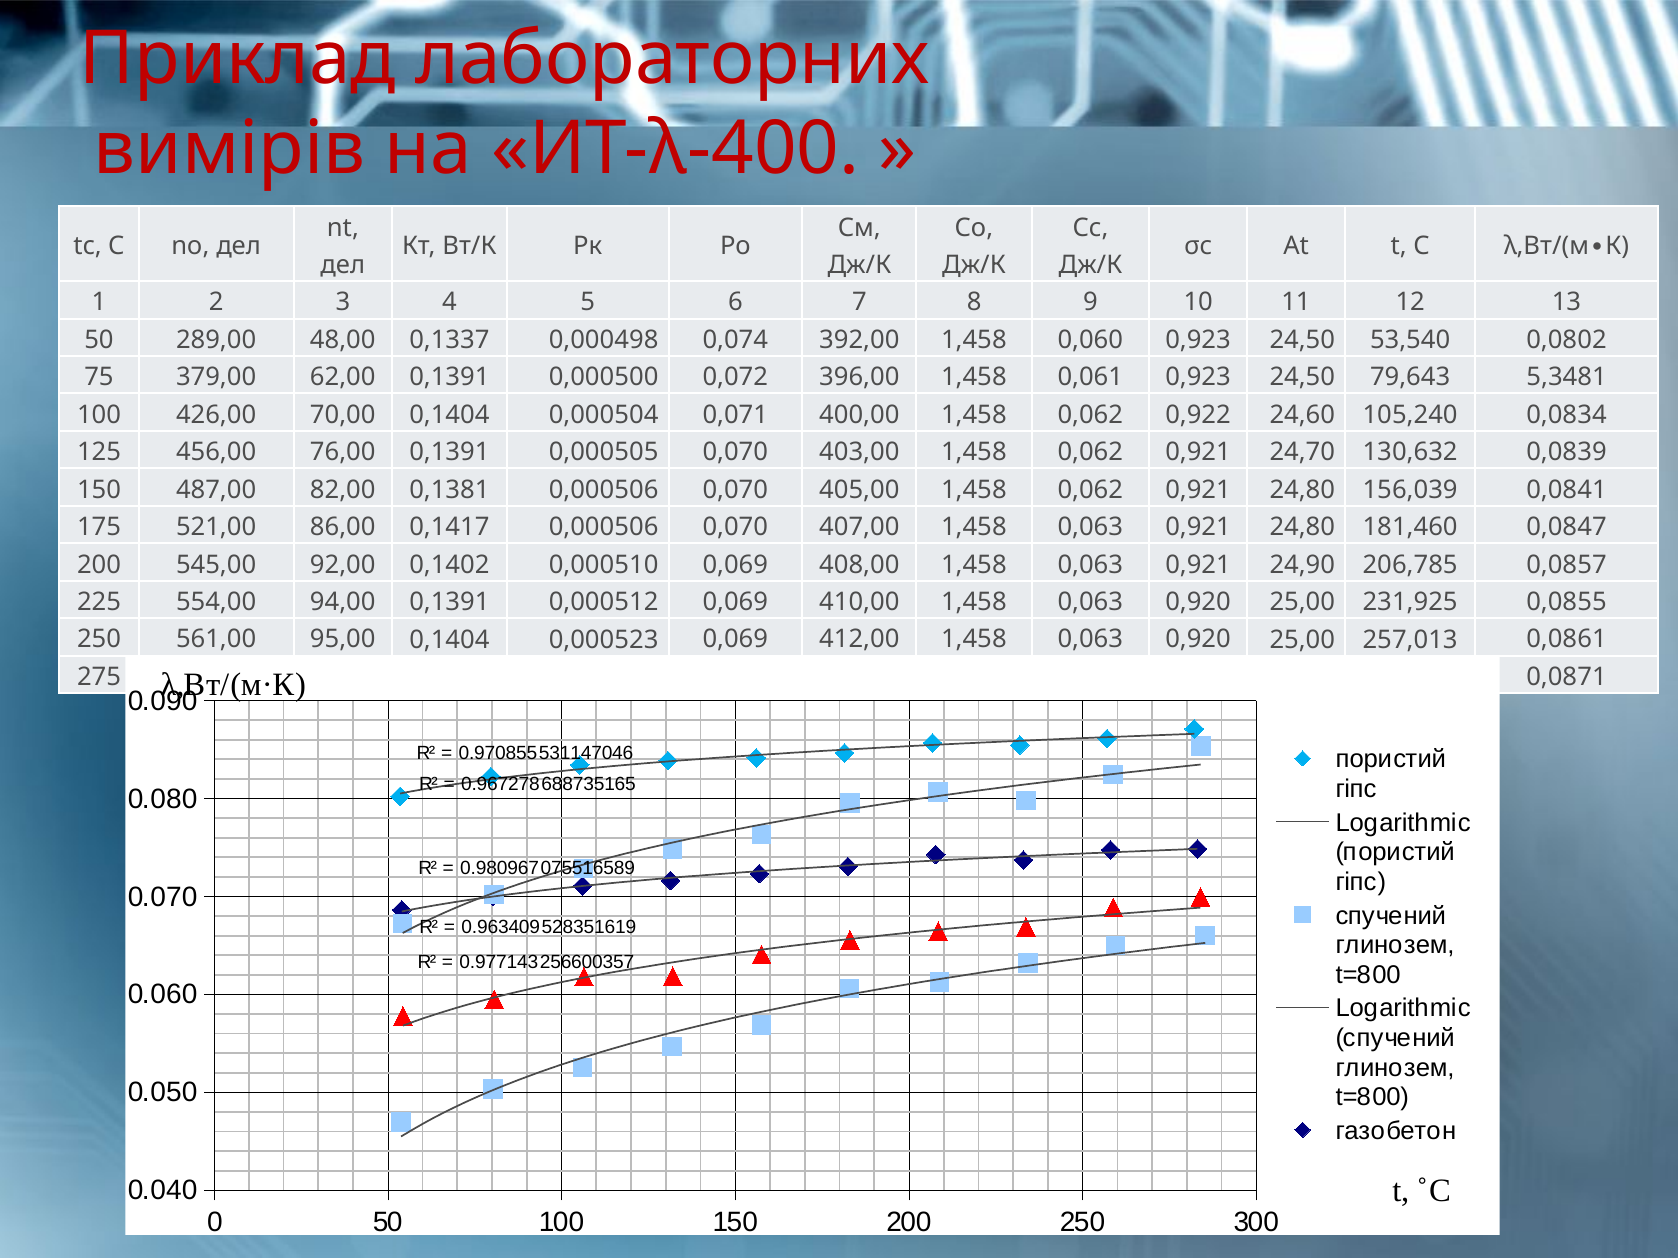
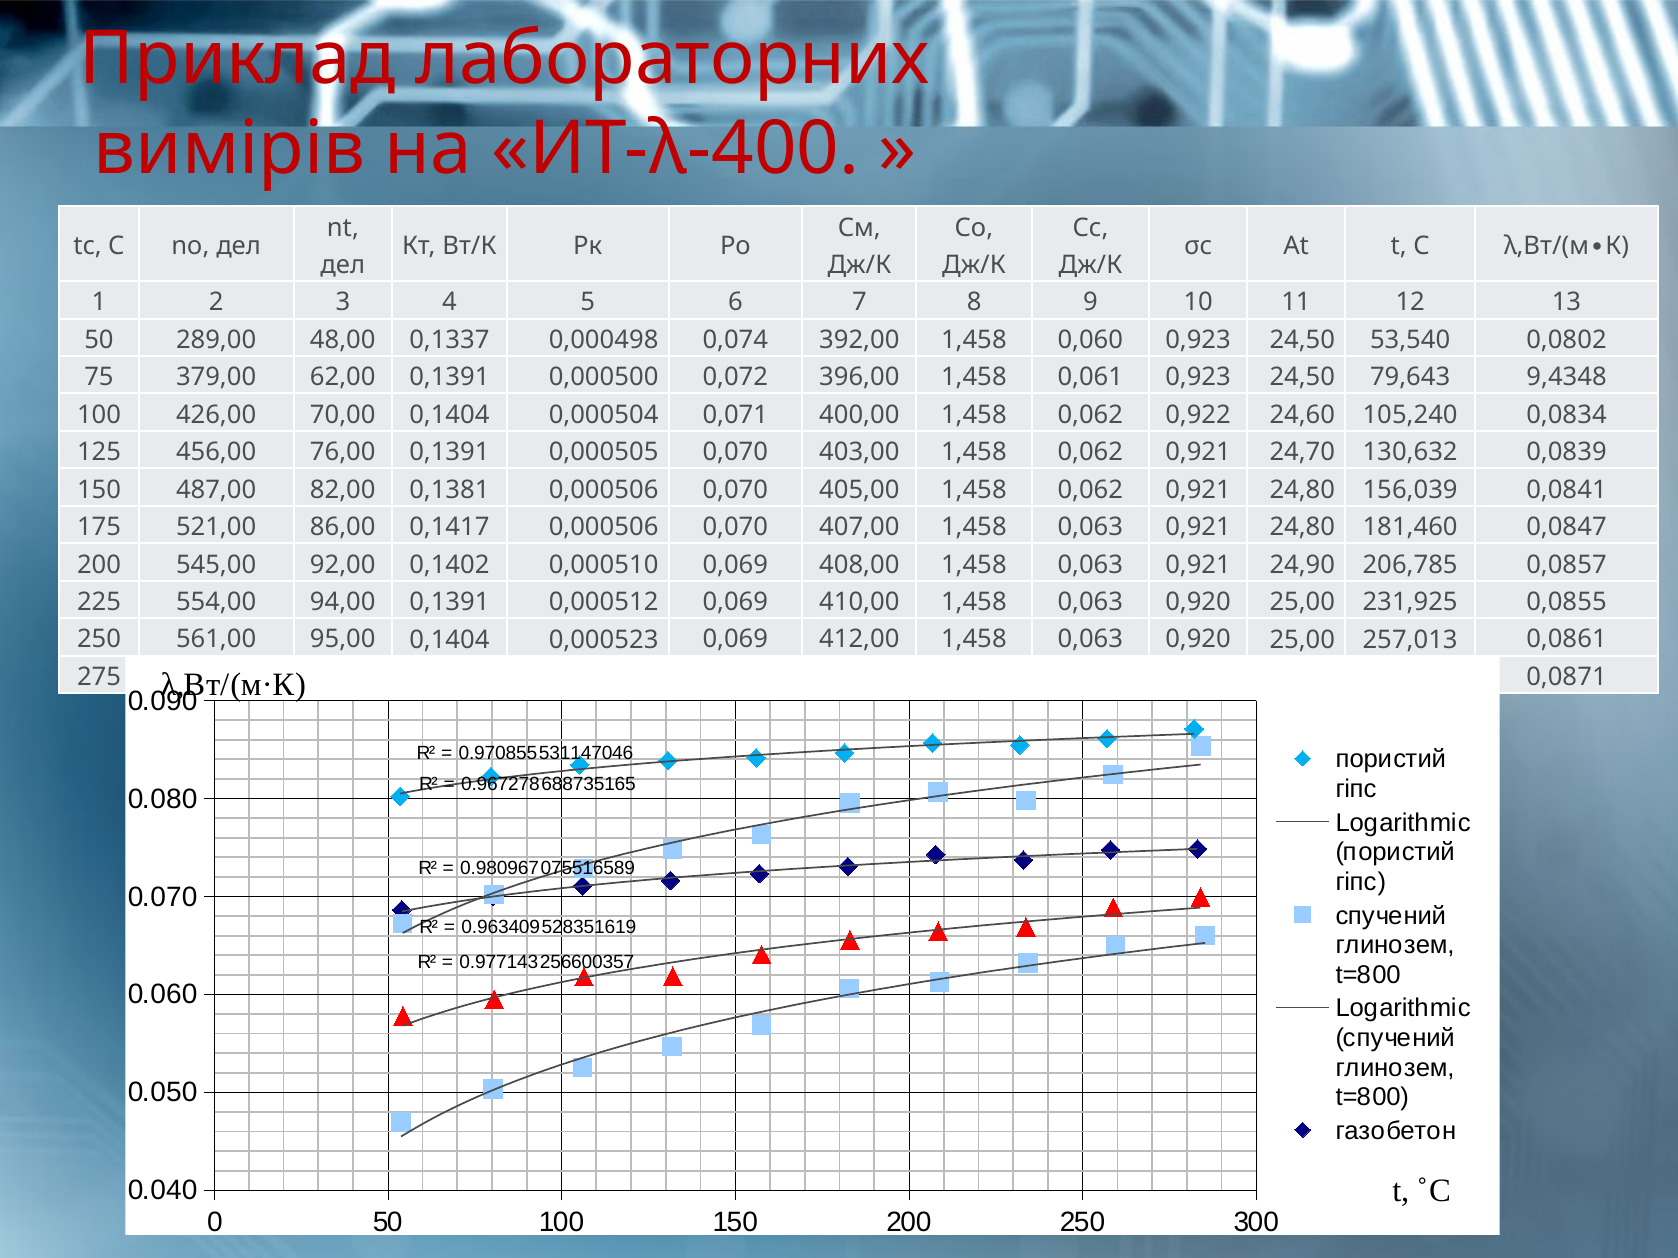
5,3481: 5,3481 -> 9,4348 (1567, 378)
